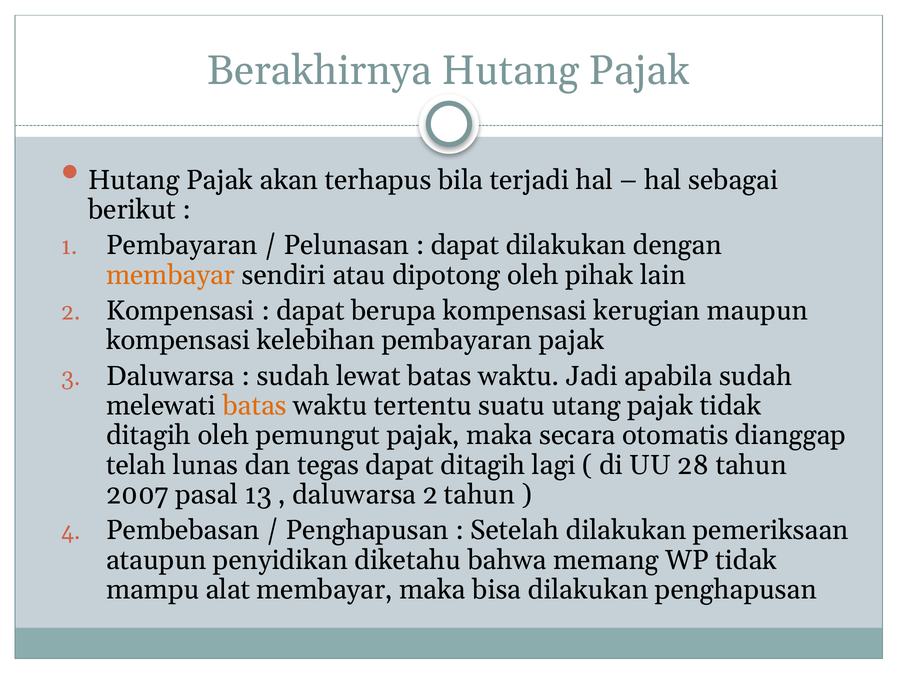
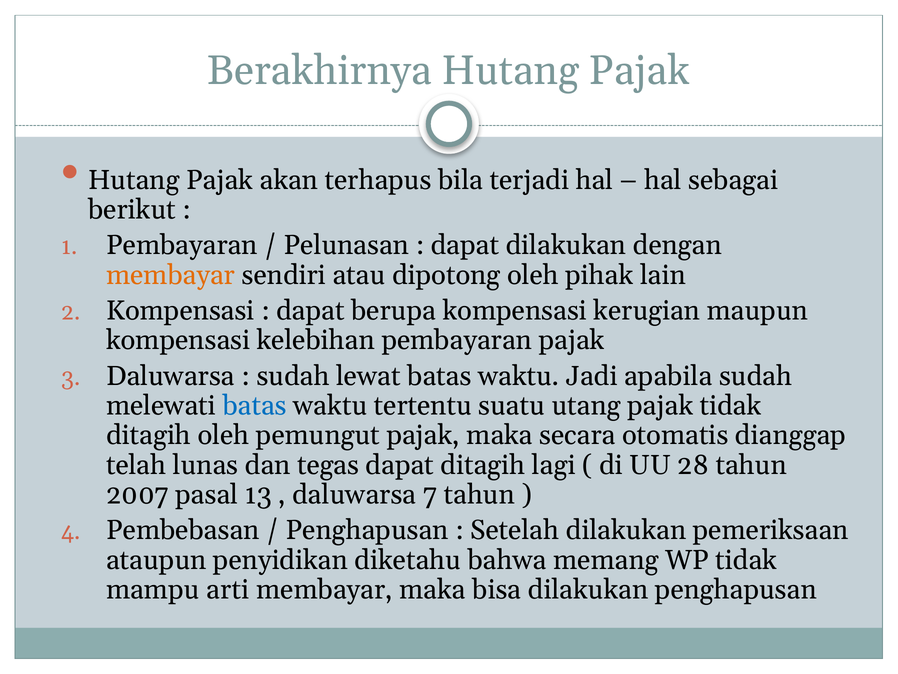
batas colour: orange -> blue (255, 405)
daluwarsa 2: 2 -> 7 (430, 494)
alat: alat -> arti (228, 589)
